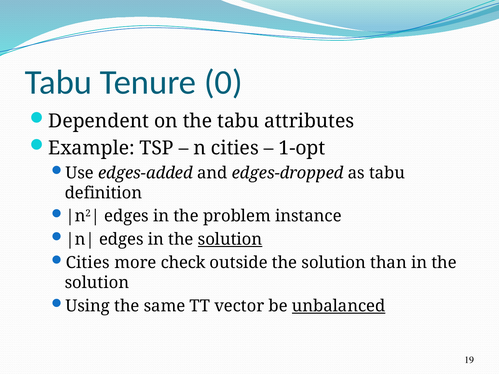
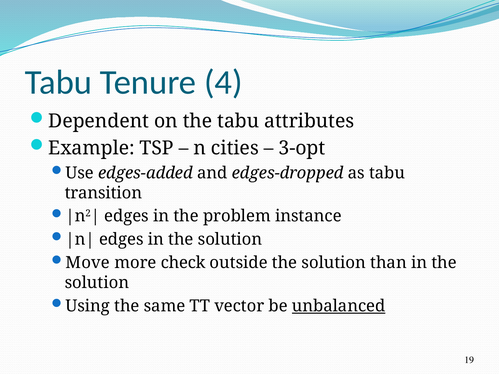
0: 0 -> 4 (223, 82)
1-opt: 1-opt -> 3-opt (302, 148)
definition: definition -> transition (103, 193)
solution underline: present -> none (230, 240)
Cities: Cities -> Move (88, 263)
